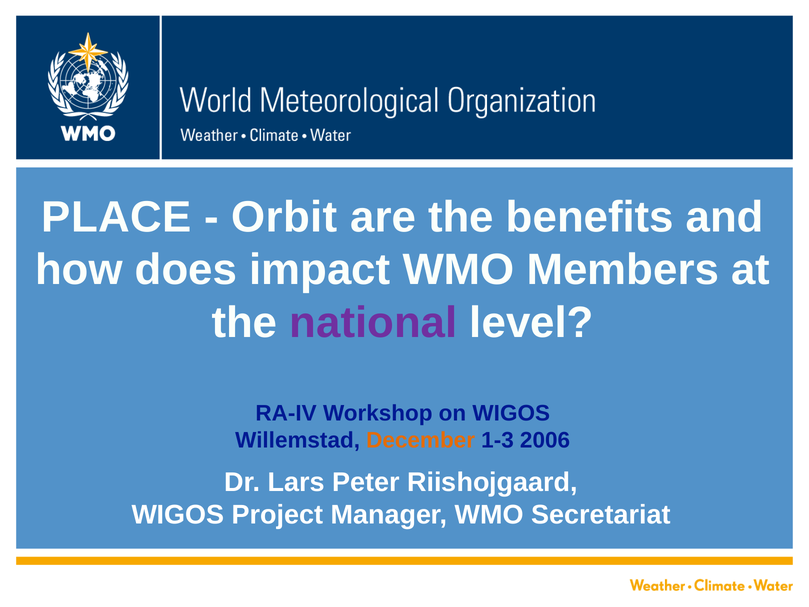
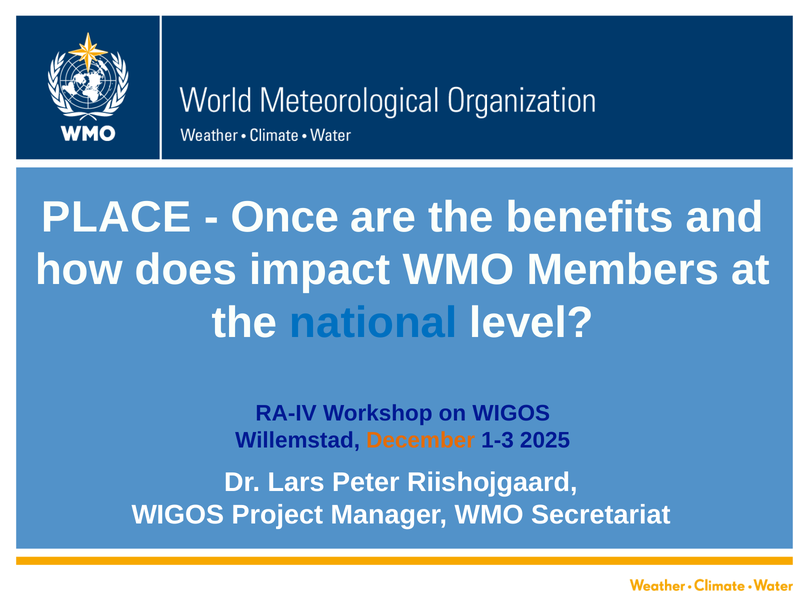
Orbit: Orbit -> Once (285, 217)
national colour: purple -> blue (373, 322)
2006: 2006 -> 2025 (545, 440)
